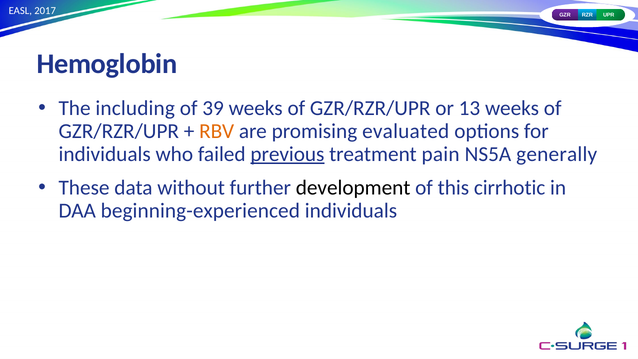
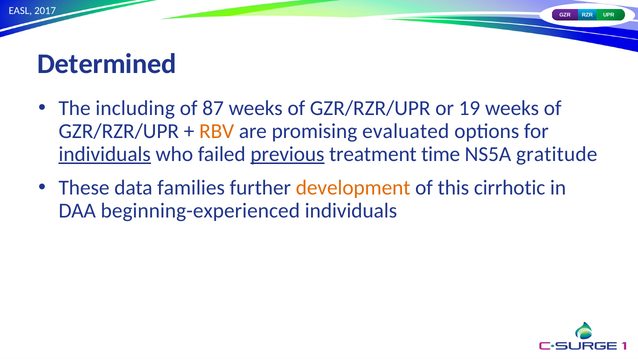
Hemoglobin: Hemoglobin -> Determined (107, 64)
39: 39 -> 87 (213, 108)
13: 13 -> 19 (470, 108)
individuals underline: none -> present (105, 154)
pain: pain -> time (441, 154)
generally: generally -> gratitude (557, 154)
without: without -> families (191, 188)
development colour: black -> orange (353, 188)
